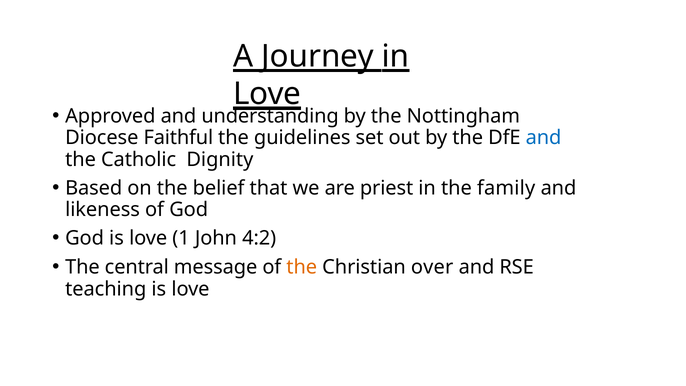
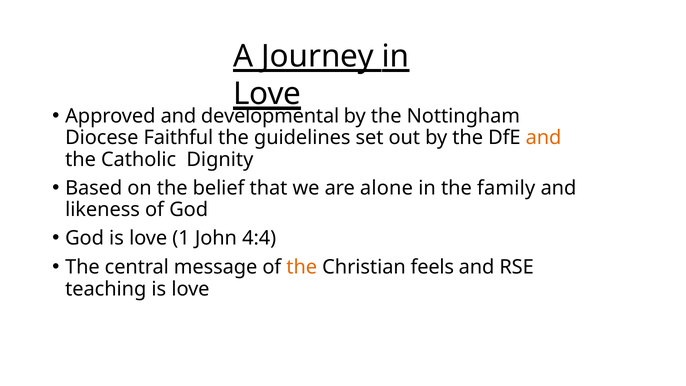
understanding: understanding -> developmental (270, 116)
and colour: blue -> orange (544, 138)
priest: priest -> alone (386, 188)
4:2: 4:2 -> 4:4 (259, 238)
over: over -> feels (432, 267)
